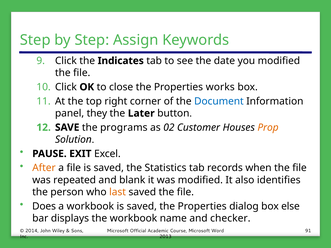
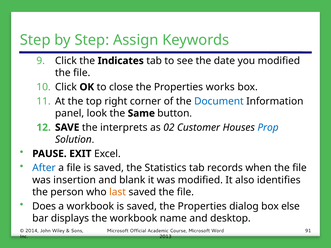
they: they -> look (97, 113)
Later: Later -> Same (141, 113)
programs: programs -> interprets (124, 128)
Prop colour: orange -> blue (268, 128)
After colour: orange -> blue (44, 168)
repeated: repeated -> insertion (75, 180)
checker: checker -> desktop (230, 219)
